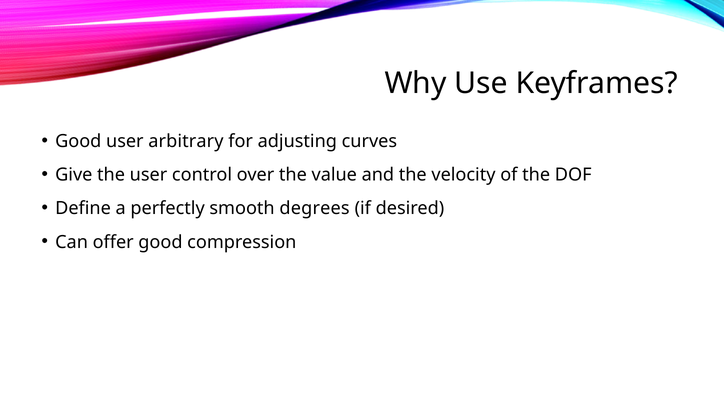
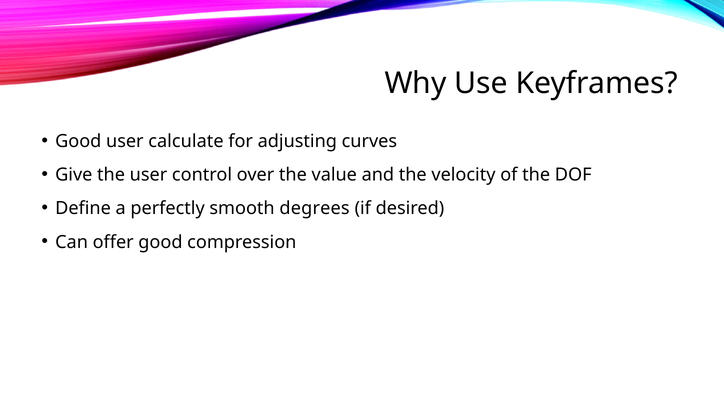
arbitrary: arbitrary -> calculate (186, 141)
